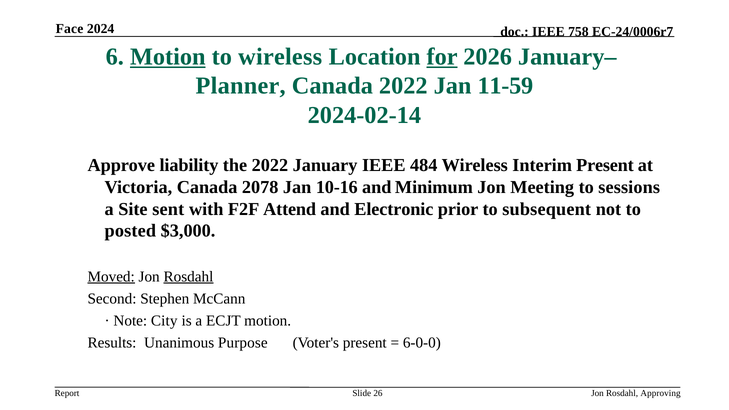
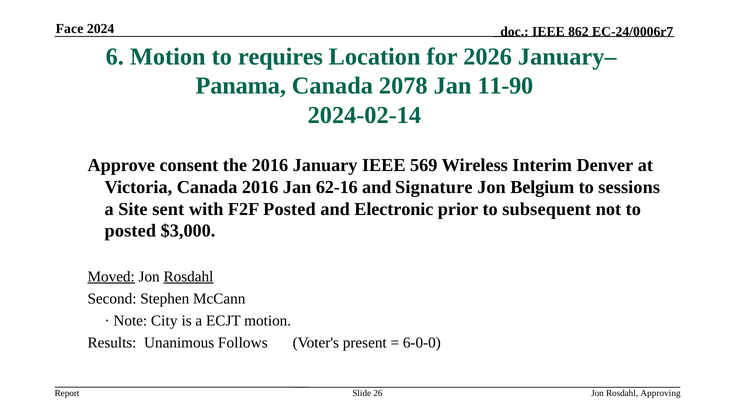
758: 758 -> 862 (578, 32)
Motion underline: present -> none (168, 57)
to wireless: wireless -> requires (280, 57)
for underline: present -> none (442, 57)
Planner: Planner -> Panama (241, 86)
Canada 2022: 2022 -> 2078 (403, 86)
11-59: 11-59 -> 11-90 (505, 86)
liability: liability -> consent (189, 165)
the 2022: 2022 -> 2016 (270, 165)
484: 484 -> 569 (424, 165)
Interim Present: Present -> Denver (605, 165)
Canada 2078: 2078 -> 2016 (260, 187)
10-16: 10-16 -> 62-16 (337, 187)
Minimum: Minimum -> Signature (434, 187)
Meeting: Meeting -> Belgium (542, 187)
F2F Attend: Attend -> Posted (289, 209)
Purpose: Purpose -> Follows (243, 343)
